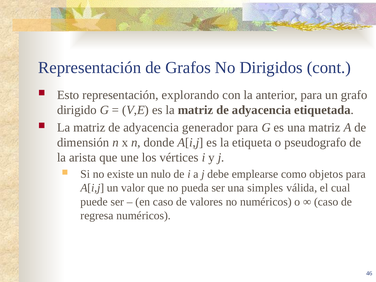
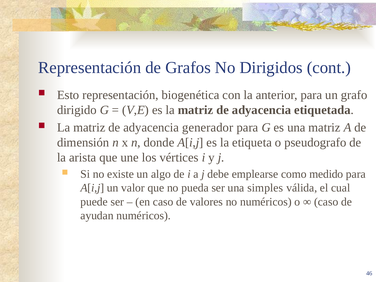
explorando: explorando -> biogenética (191, 95)
nulo: nulo -> algo (161, 174)
objetos: objetos -> medido (326, 174)
regresa: regresa -> ayudan (97, 216)
